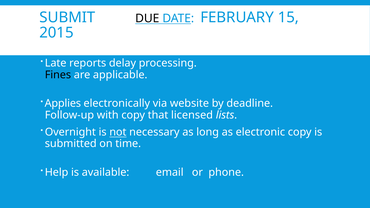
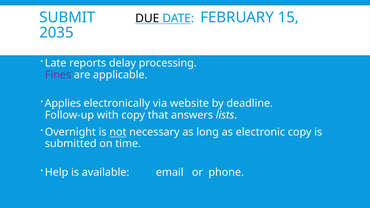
2015: 2015 -> 2035 (56, 33)
Fines colour: black -> purple (58, 75)
licensed: licensed -> answers (192, 115)
